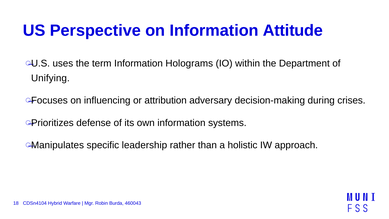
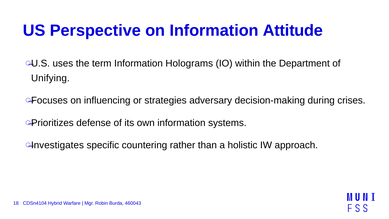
attribution: attribution -> strategies (166, 100)
Manipulates: Manipulates -> Investigates (57, 145)
leadership: leadership -> countering (144, 145)
